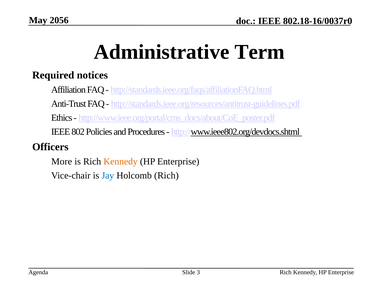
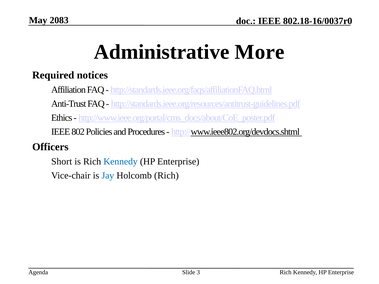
2056: 2056 -> 2083 (59, 20)
Term: Term -> More (260, 52)
More: More -> Short (62, 162)
Kennedy colour: orange -> blue (121, 162)
